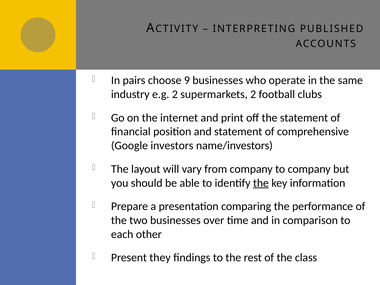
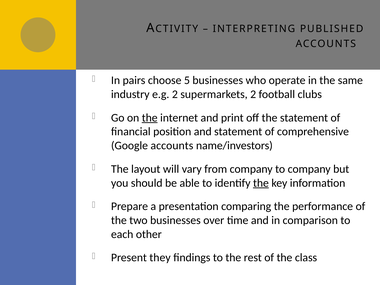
9: 9 -> 5 (187, 80)
the underline: none -> present (150, 118)
Google investors: investors -> accounts (172, 146)
